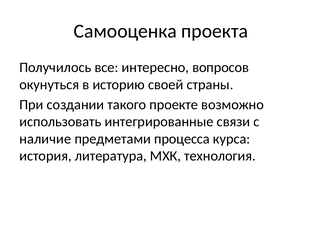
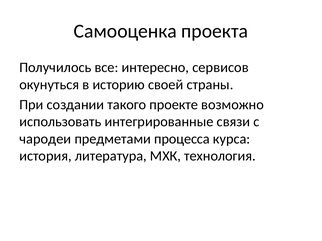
вопросов: вопросов -> сервисов (221, 68)
наличие: наличие -> чародеи (45, 139)
